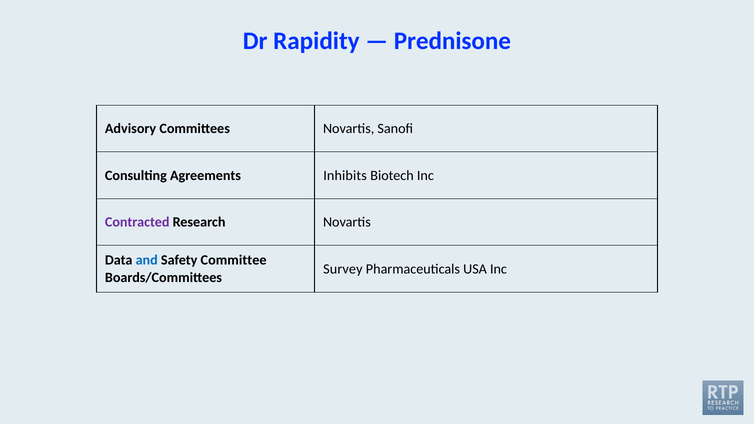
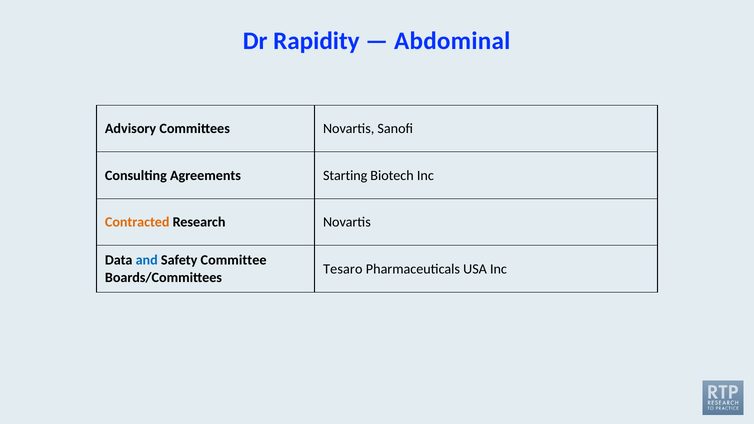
Prednisone: Prednisone -> Abdominal (452, 41)
Inhibits: Inhibits -> Starting (345, 175)
Contracted colour: purple -> orange (137, 222)
Survey: Survey -> Tesaro (343, 269)
